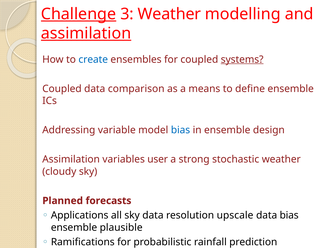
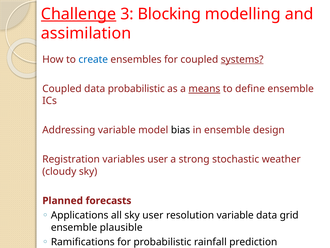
3 Weather: Weather -> Blocking (169, 14)
assimilation underline: present -> none (86, 33)
data comparison: comparison -> probabilistic (136, 89)
means underline: none -> present (204, 89)
bias colour: blue -> black (180, 130)
Assimilation: Assimilation -> Registration (71, 159)
sky data: data -> user (153, 215)
resolution upscale: upscale -> variable (235, 215)
data bias: bias -> grid (289, 215)
